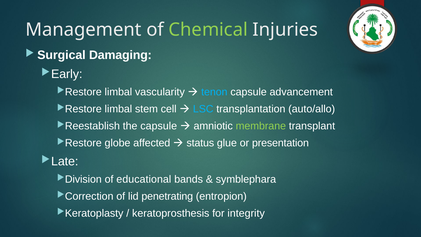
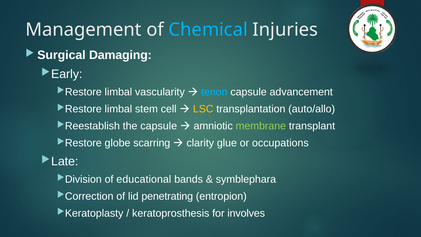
Chemical colour: light green -> light blue (208, 30)
LSC colour: light blue -> yellow (203, 109)
affected: affected -> scarring (152, 143)
status: status -> clarity (200, 143)
presentation: presentation -> occupations (280, 143)
integrity: integrity -> involves (246, 213)
